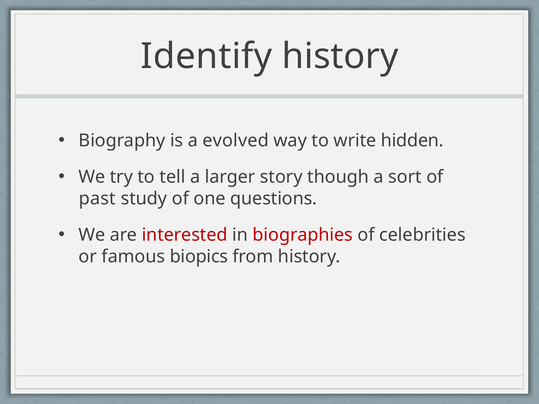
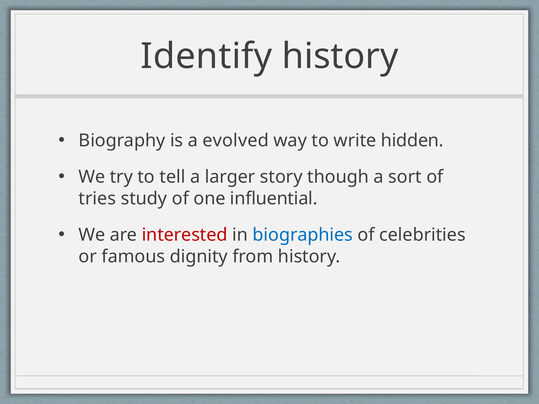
past: past -> tries (97, 199)
questions: questions -> influential (274, 199)
biographies colour: red -> blue (303, 235)
biopics: biopics -> dignity (199, 257)
